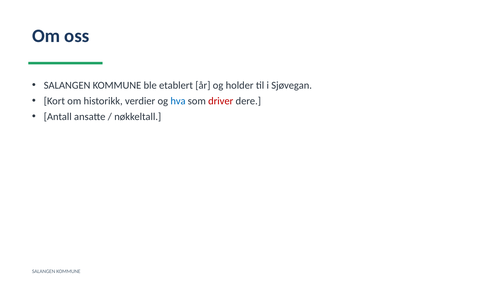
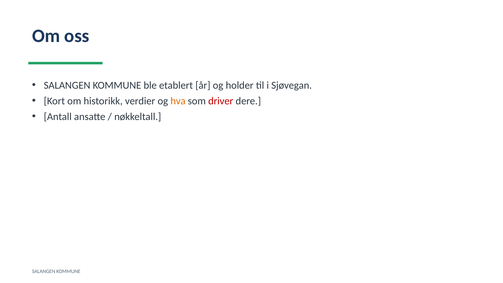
hva colour: blue -> orange (178, 101)
